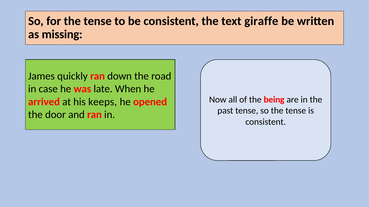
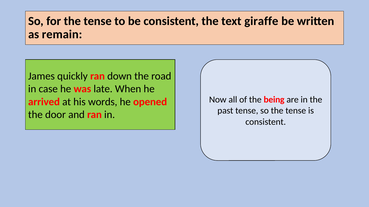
missing: missing -> remain (62, 34)
keeps: keeps -> words (103, 102)
